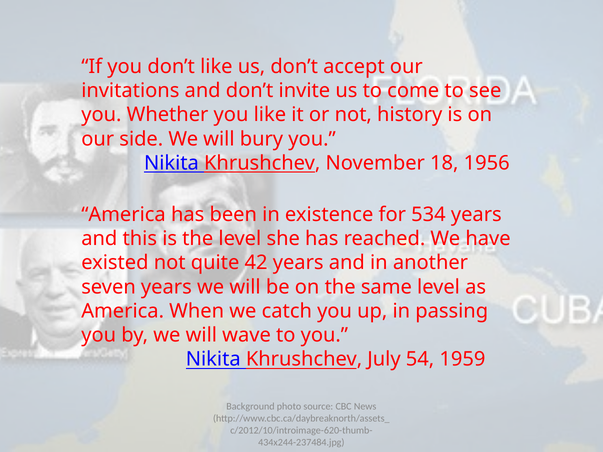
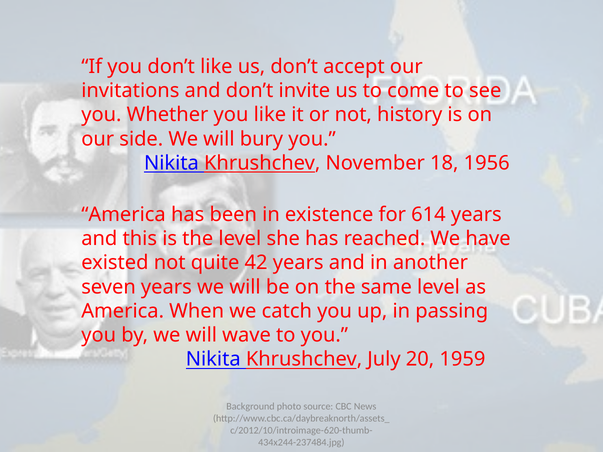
534: 534 -> 614 (428, 215)
54: 54 -> 20 (420, 359)
